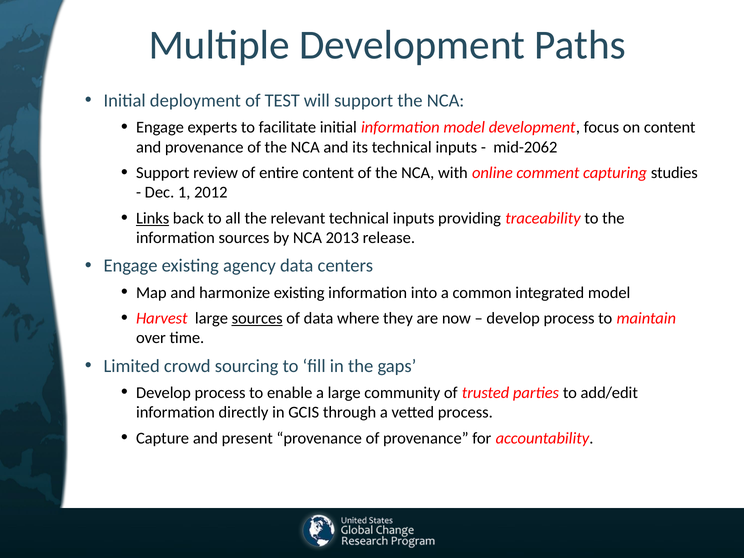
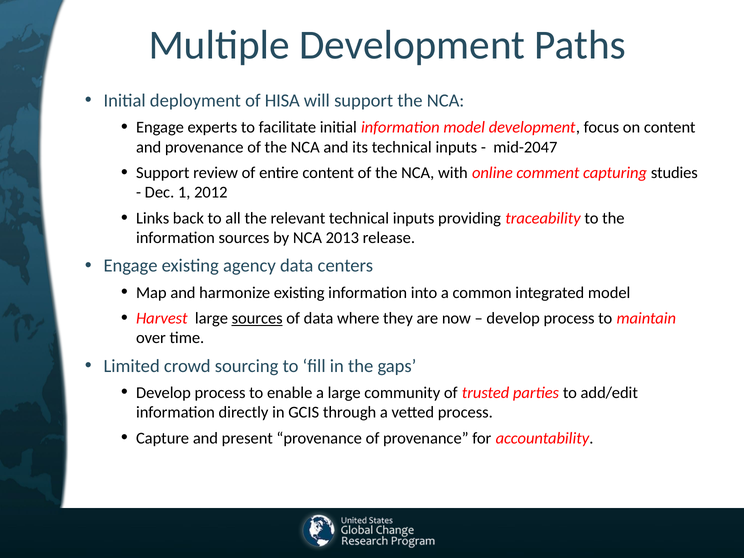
TEST: TEST -> HISA (282, 101)
mid-2062: mid-2062 -> mid-2047 (525, 147)
Links underline: present -> none (153, 218)
